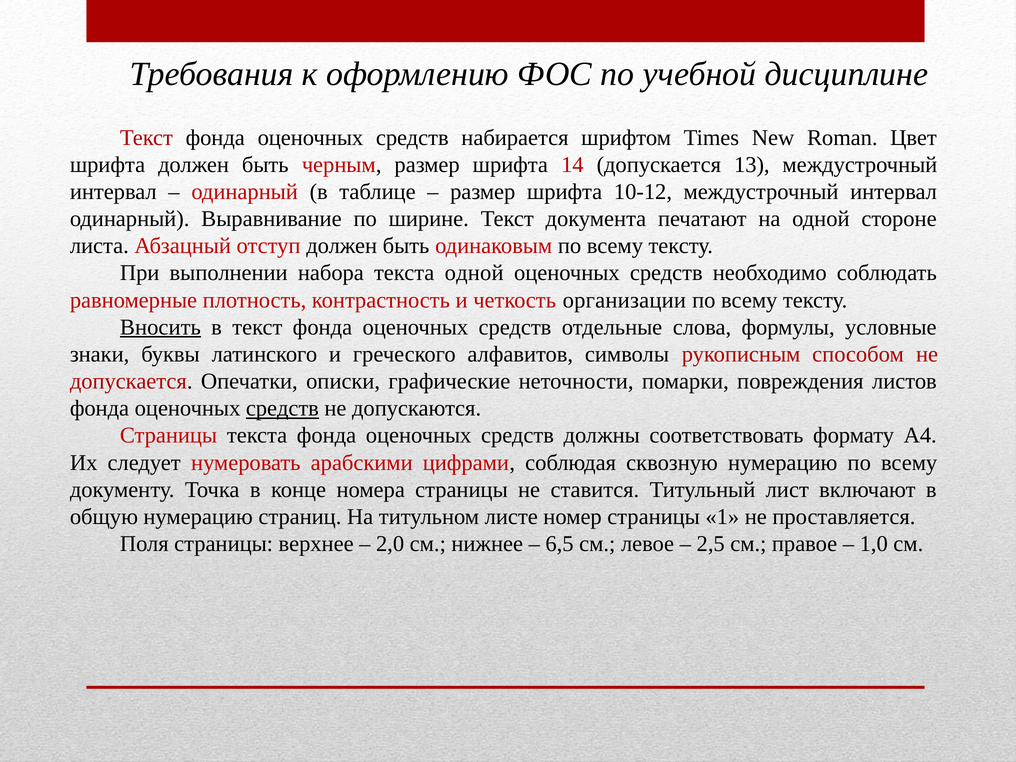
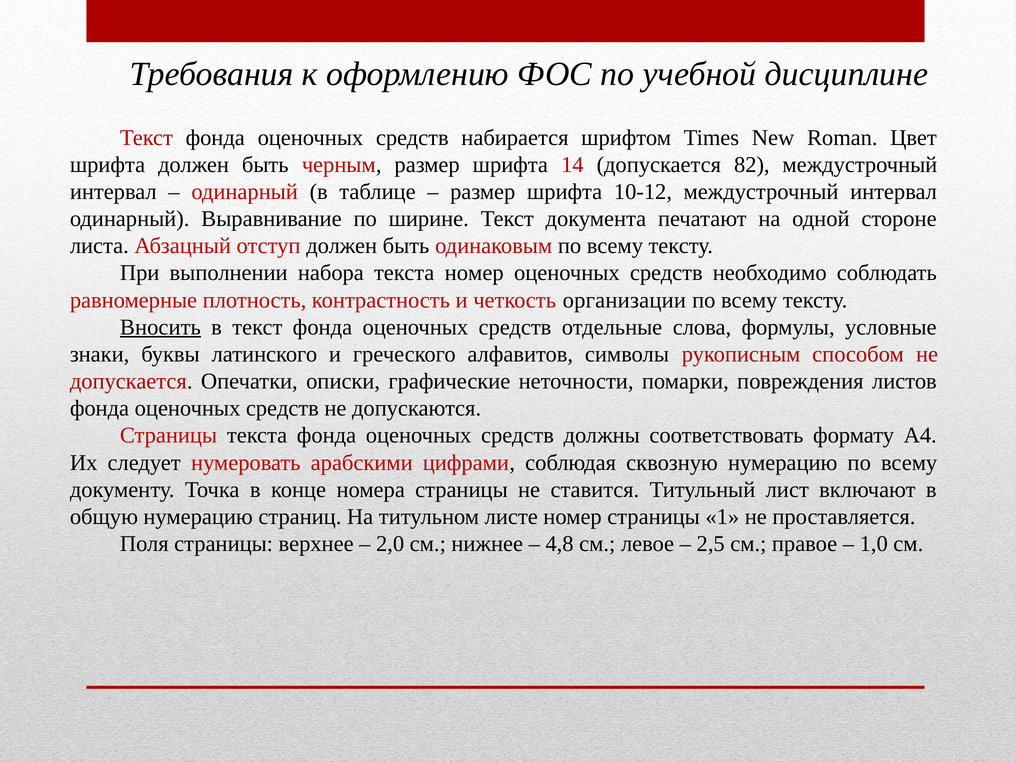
13: 13 -> 82 (752, 165)
текста одной: одной -> номер (474, 273)
средств underline: present -> none (282, 408)
6,5: 6,5 -> 4,8 (560, 544)
